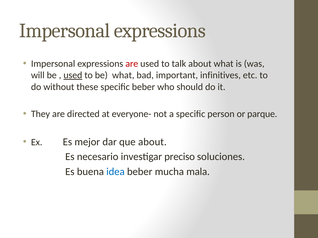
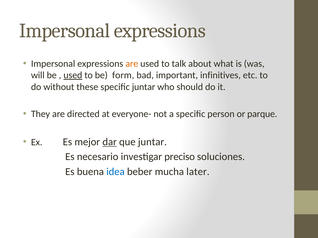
are colour: red -> orange (132, 64)
be what: what -> form (123, 75)
specific beber: beber -> juntar (144, 87)
dar underline: none -> present (110, 142)
que about: about -> juntar (152, 142)
mala: mala -> later (198, 172)
